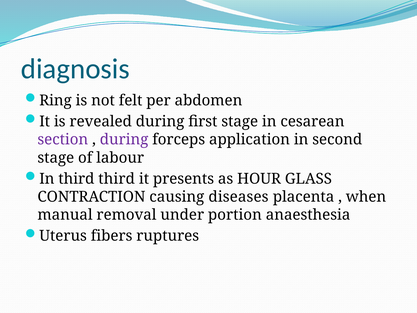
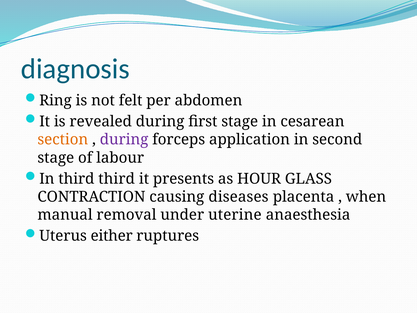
section colour: purple -> orange (63, 140)
portion: portion -> uterine (235, 215)
fibers: fibers -> either (112, 236)
